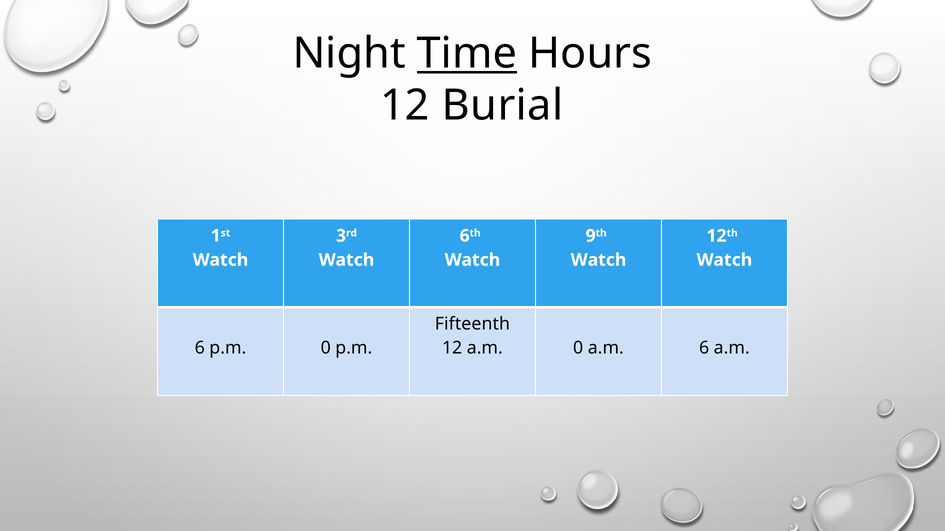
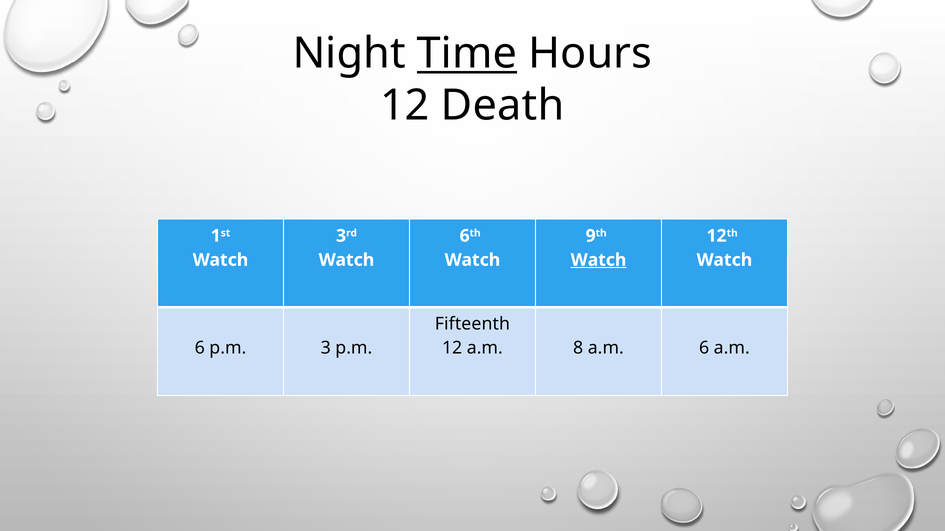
Burial: Burial -> Death (503, 106)
Watch underline: none -> present (598, 260)
p.m 0: 0 -> 3 (326, 348)
a.m 0: 0 -> 8 (578, 348)
